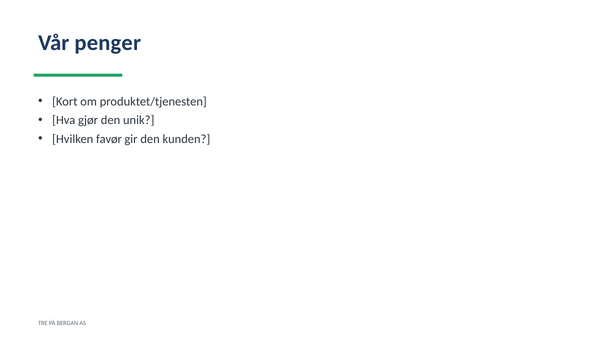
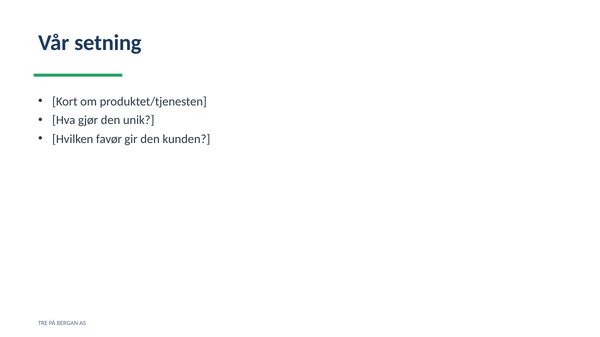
penger: penger -> setning (108, 43)
